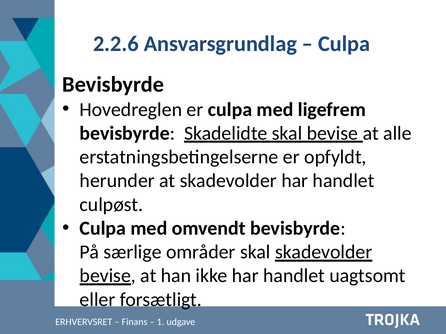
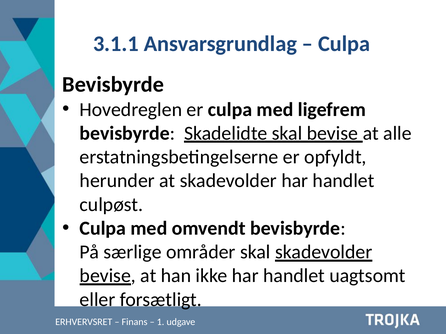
2.2.6: 2.2.6 -> 3.1.1 (116, 44)
